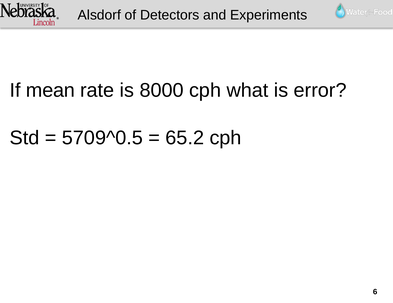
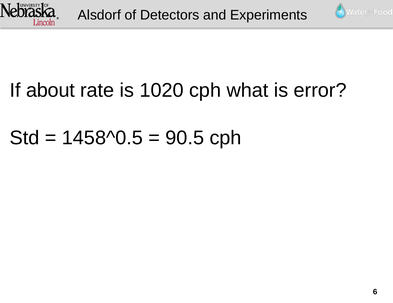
mean: mean -> about (50, 91)
8000: 8000 -> 1020 (162, 91)
5709^0.5: 5709^0.5 -> 1458^0.5 (102, 138)
65.2: 65.2 -> 90.5 (185, 138)
